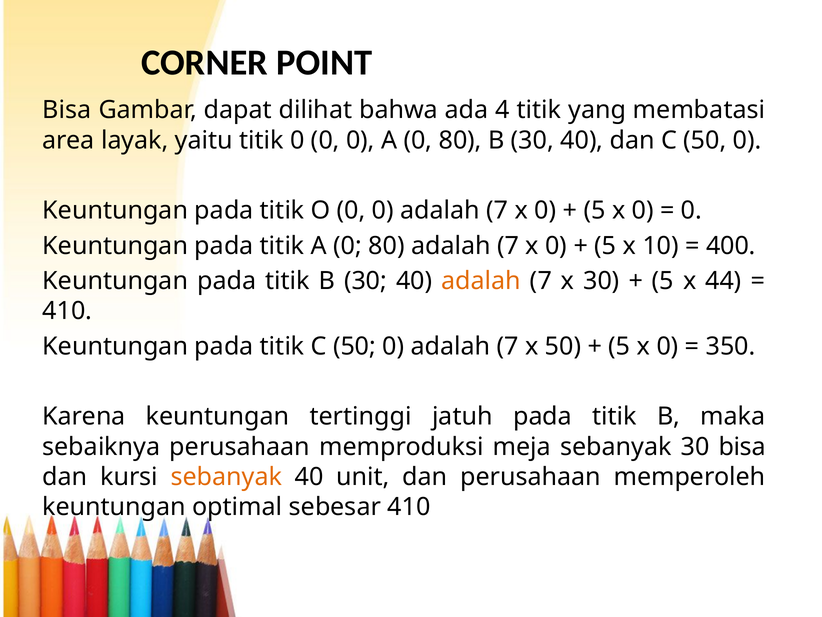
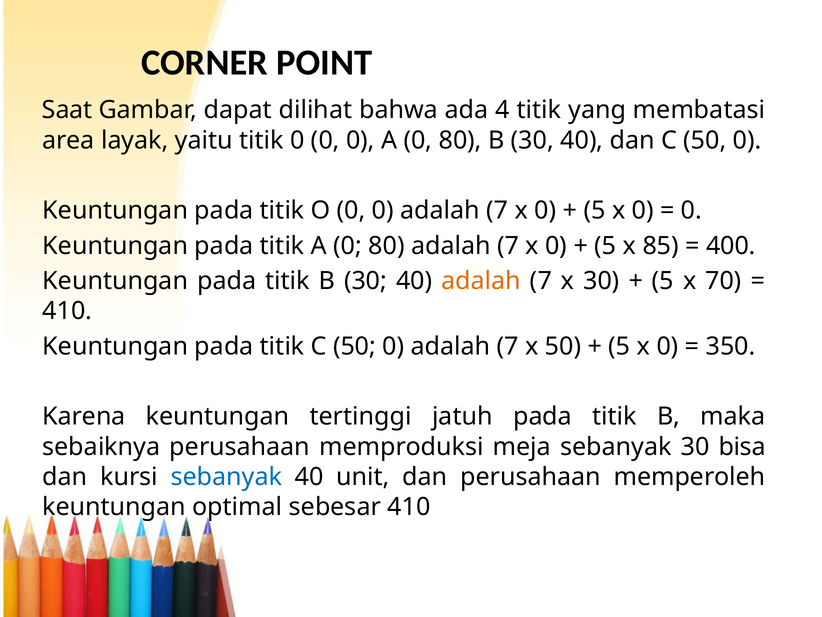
Bisa: Bisa -> Saat (67, 110)
10: 10 -> 85 (661, 246)
44: 44 -> 70 (723, 281)
sebanyak colour: orange -> blue (226, 477)
